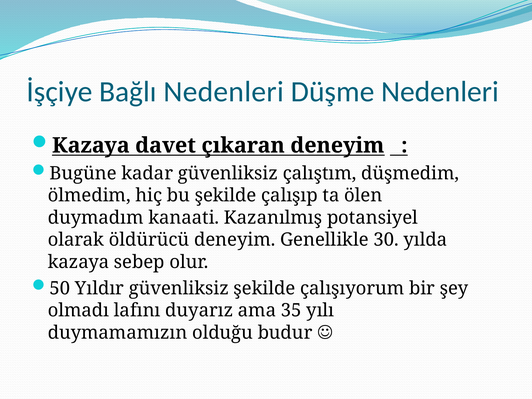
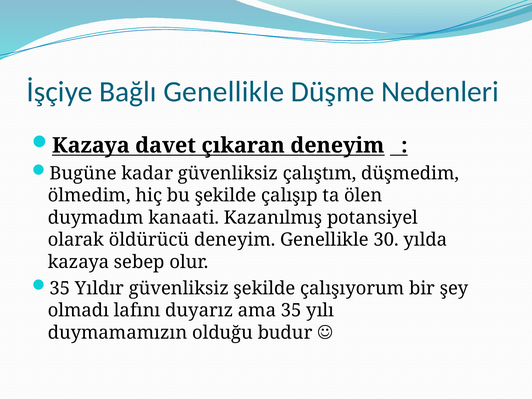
Bağlı Nedenleri: Nedenleri -> Genellikle (224, 92)
50: 50 -> 35 (60, 288)
